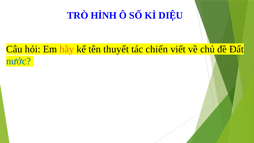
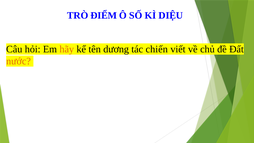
HÌNH: HÌNH -> ĐIỂM (104, 15)
thuyết: thuyết -> dương (116, 49)
nước colour: blue -> orange (18, 61)
